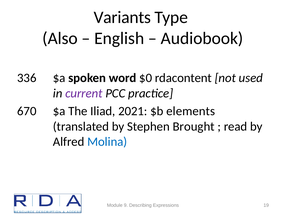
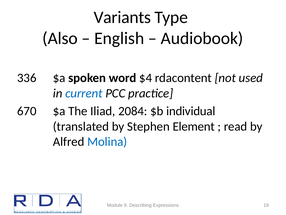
$0: $0 -> $4 (146, 78)
current colour: purple -> blue (84, 93)
2021: 2021 -> 2084 (133, 111)
elements: elements -> individual (191, 111)
Brought: Brought -> Element (194, 126)
